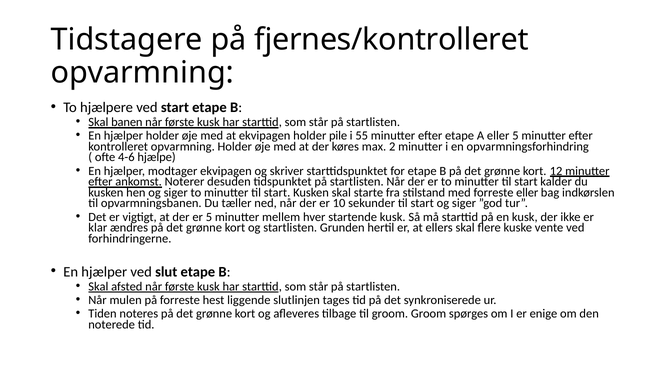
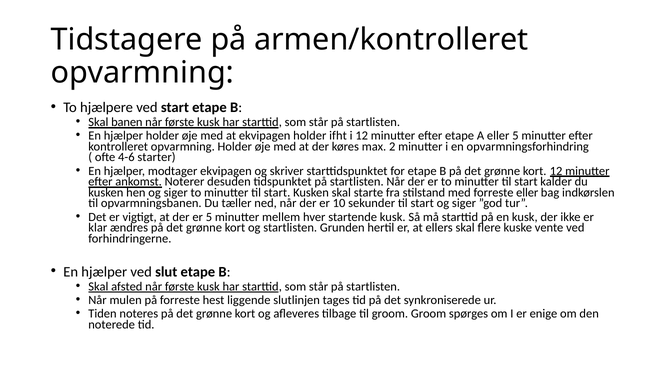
fjernes/kontrolleret: fjernes/kontrolleret -> armen/kontrolleret (391, 40)
pile: pile -> ifht (338, 136)
i 55: 55 -> 12 (362, 136)
hjælpe: hjælpe -> starter (156, 157)
